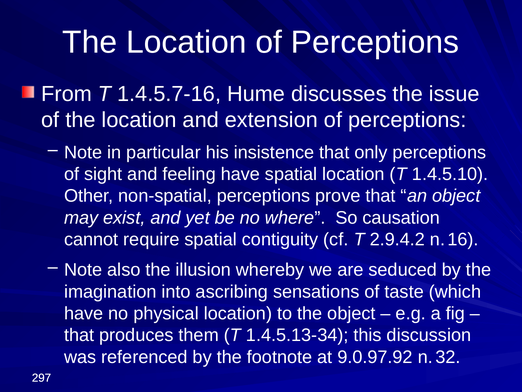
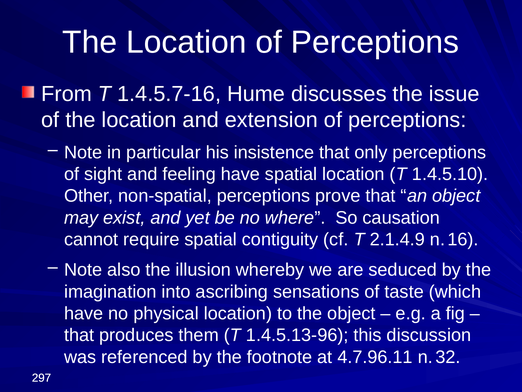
2.9.4.2: 2.9.4.2 -> 2.1.4.9 (397, 239)
1.4.5.13-34: 1.4.5.13-34 -> 1.4.5.13-96 (297, 335)
9.0.97.92: 9.0.97.92 -> 4.7.96.11 (375, 357)
